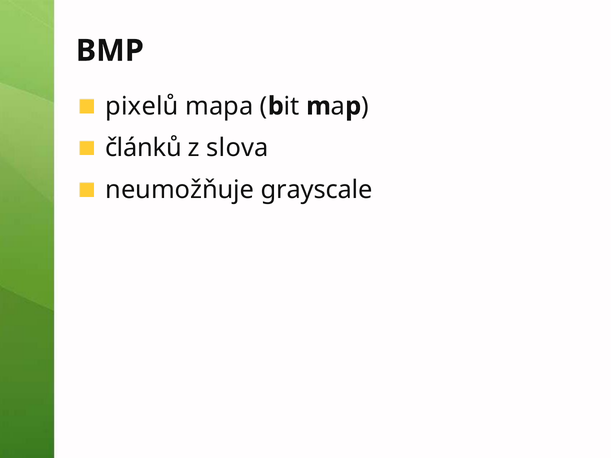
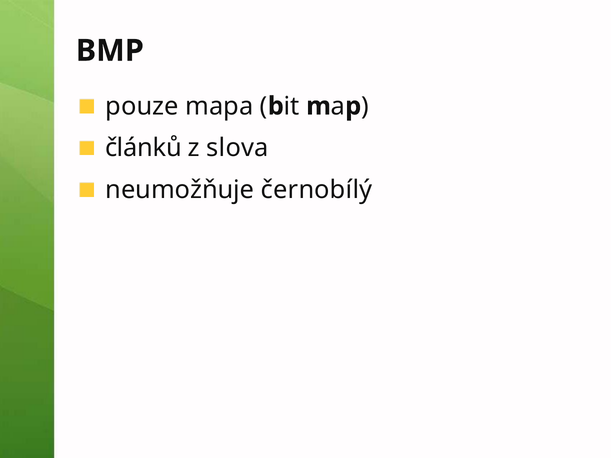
pixelů: pixelů -> pouze (142, 106)
grayscale: grayscale -> černobílý (317, 190)
